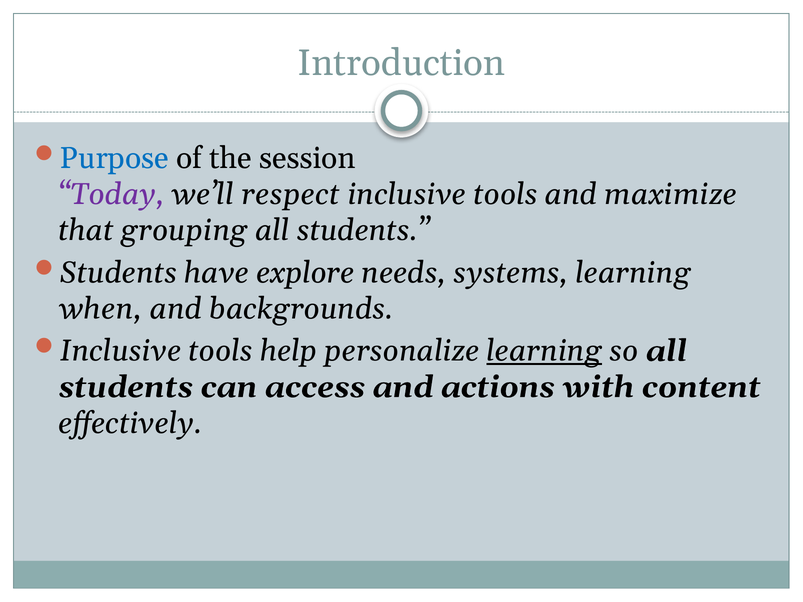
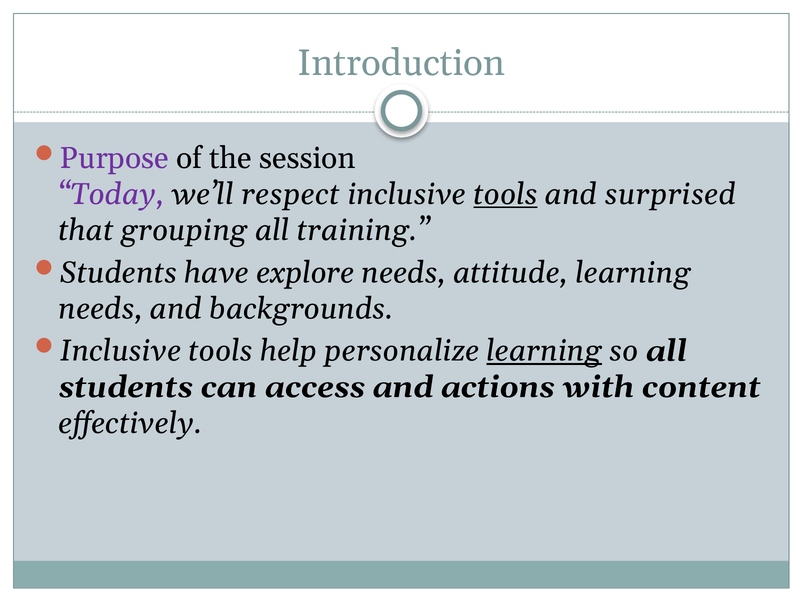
Purpose colour: blue -> purple (114, 158)
tools underline: none -> present (506, 194)
maximize: maximize -> surprised (671, 194)
students: students -> training (363, 231)
systems: systems -> attitude (511, 273)
when: when -> needs (101, 309)
